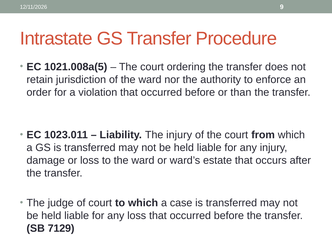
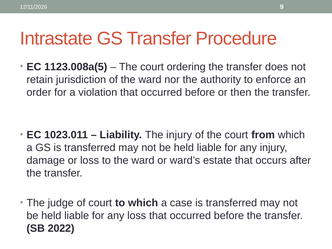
1021.008a(5: 1021.008a(5 -> 1123.008a(5 (76, 67)
than: than -> then (241, 92)
7129: 7129 -> 2022 (61, 228)
